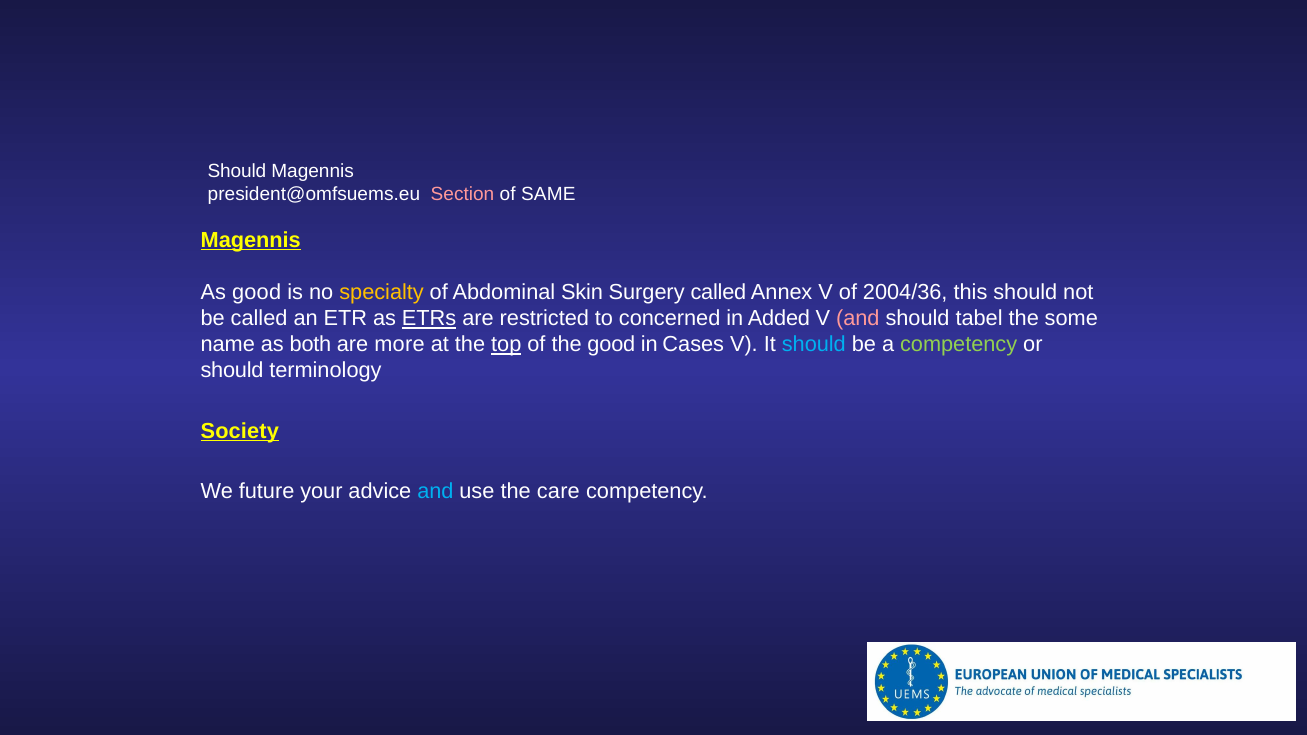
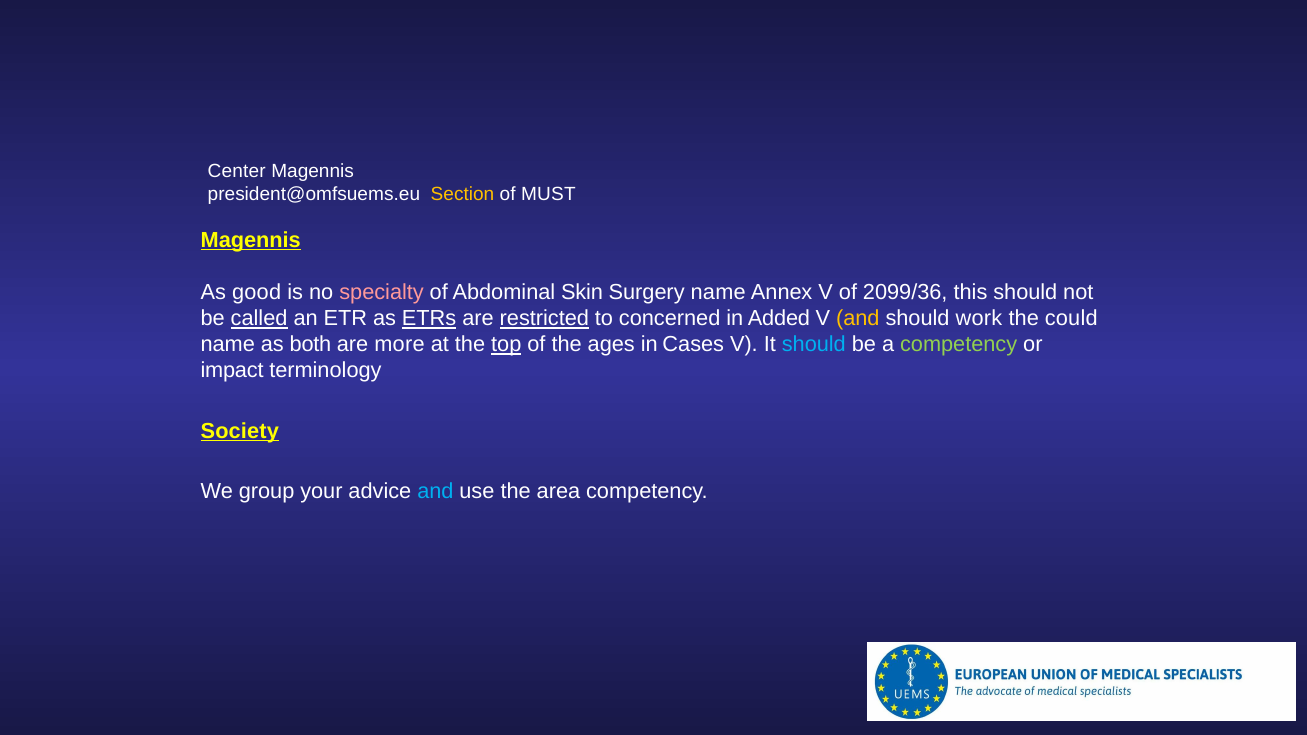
Should: Should -> Center (237, 171)
Section colour: pink -> yellow (463, 194)
SAME: SAME -> MUST (548, 194)
specialty colour: yellow -> pink (382, 292)
Surgery called: called -> name (718, 292)
2004/36: 2004/36 -> 2099/36 (905, 292)
called underline: none -> present (259, 319)
restricted underline: none -> present (544, 319)
and colour: pink -> yellow (858, 319)
tabel: tabel -> work (979, 319)
some: some -> could (1071, 319)
the good: good -> ages (611, 345)
should: should -> impact (232, 371)
future: future -> group (267, 492)
care: care -> area (558, 492)
